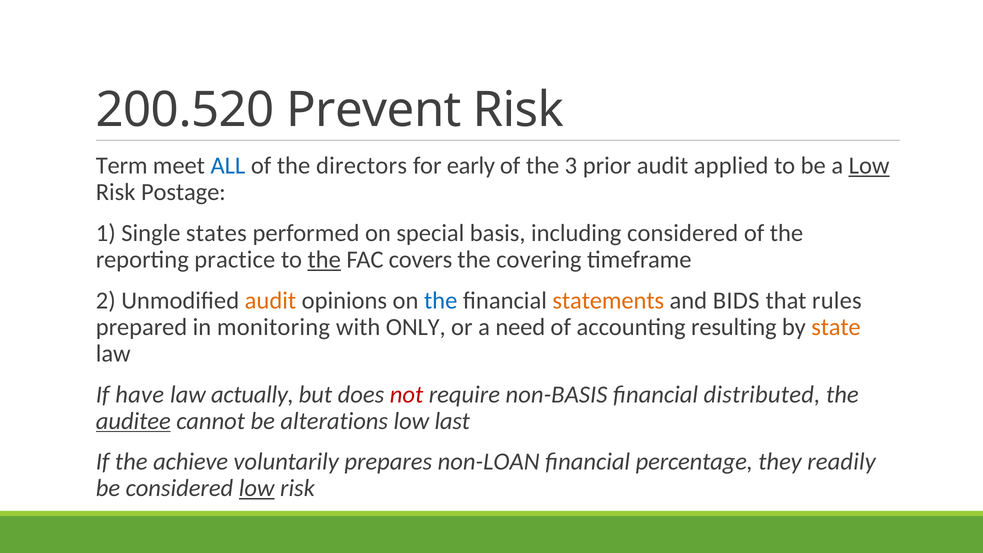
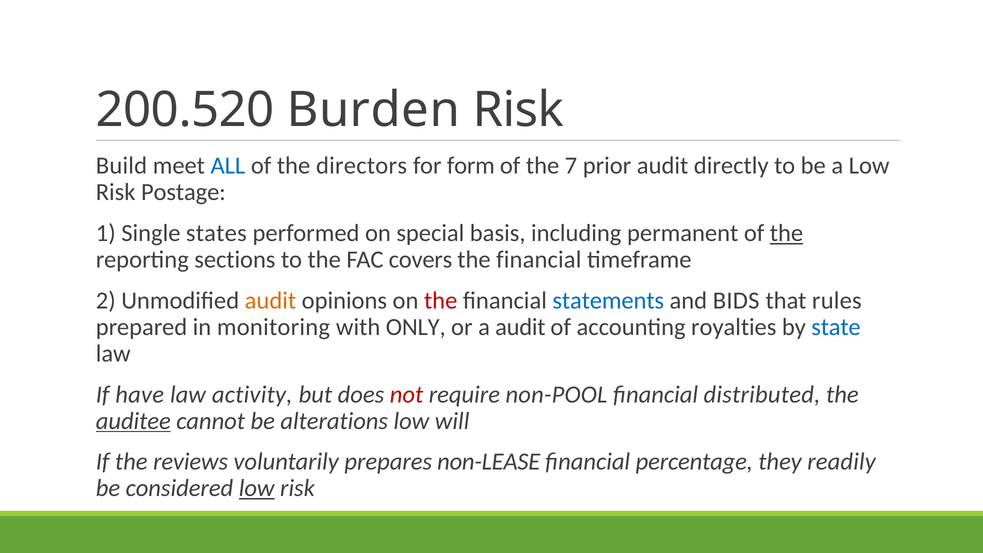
Prevent: Prevent -> Burden (373, 110)
Term: Term -> Build (121, 166)
early: early -> form (471, 166)
3: 3 -> 7 (571, 166)
applied: applied -> directly (731, 166)
Low underline: present -> none (869, 166)
including considered: considered -> permanent (683, 233)
the underline: none -> present (786, 233)
practice: practice -> sections (235, 260)
the underline: present -> none (324, 260)
covering: covering -> financial (539, 260)
the colour: blue -> red (441, 300)
statements colour: orange -> blue (608, 300)
a need: need -> audit (520, 327)
resulting: resulting -> royalties (734, 327)
state colour: orange -> blue (836, 327)
actually: actually -> activity (252, 394)
non-BASIS: non-BASIS -> non-POOL (556, 394)
last: last -> will (452, 421)
achieve: achieve -> reviews (191, 462)
non-LOAN: non-LOAN -> non-LEASE (489, 462)
